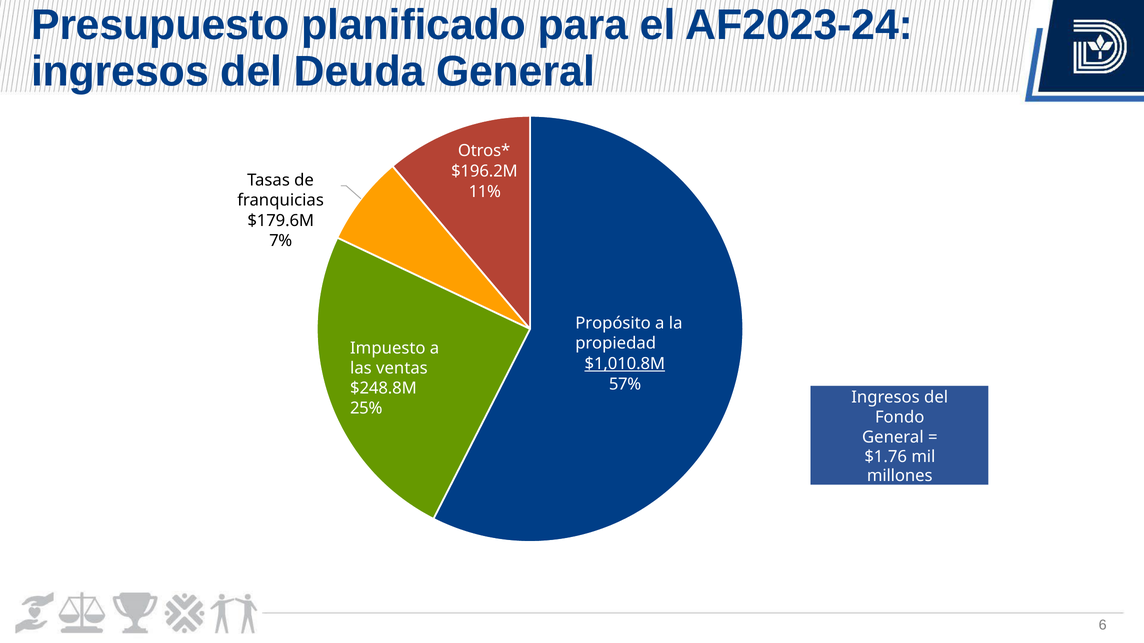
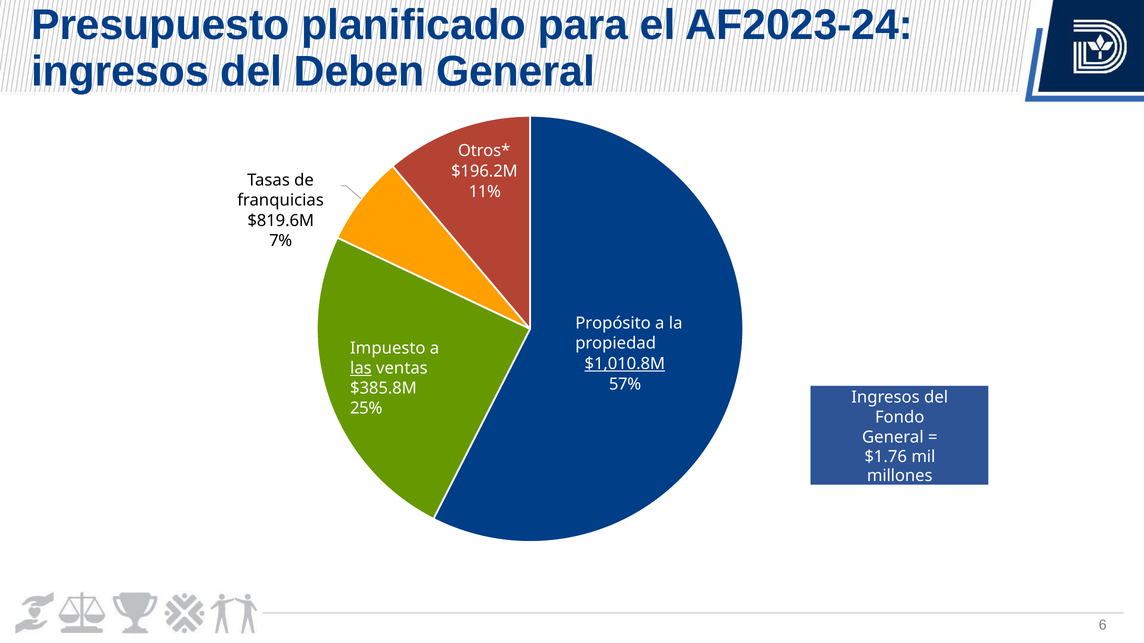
Deuda: Deuda -> Deben (359, 72)
$179.6M: $179.6M -> $819.6M (281, 221)
las underline: none -> present (361, 369)
$248.8M: $248.8M -> $385.8M (383, 389)
